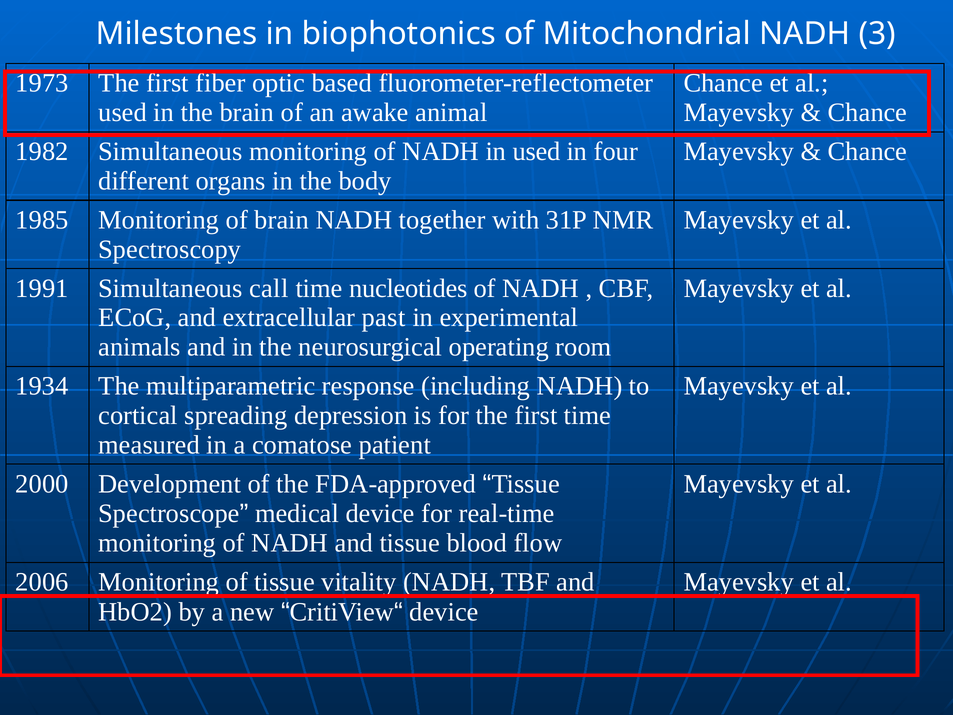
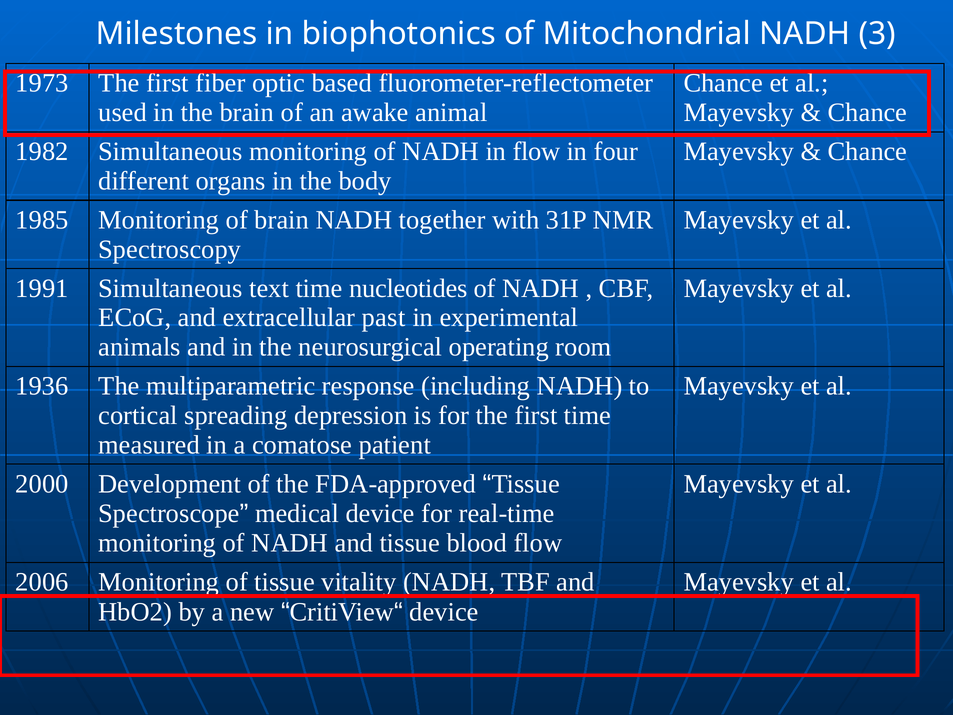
in used: used -> flow (536, 152)
call: call -> text (269, 288)
1934: 1934 -> 1936 (42, 386)
